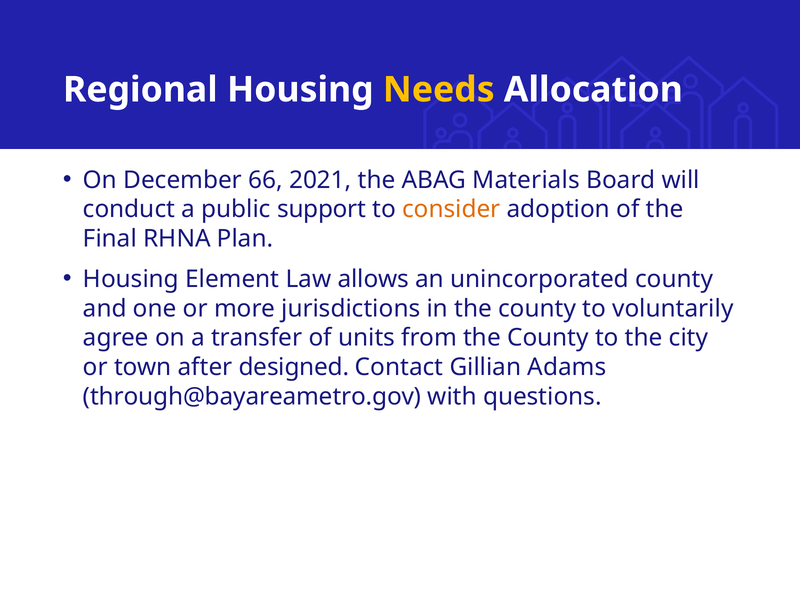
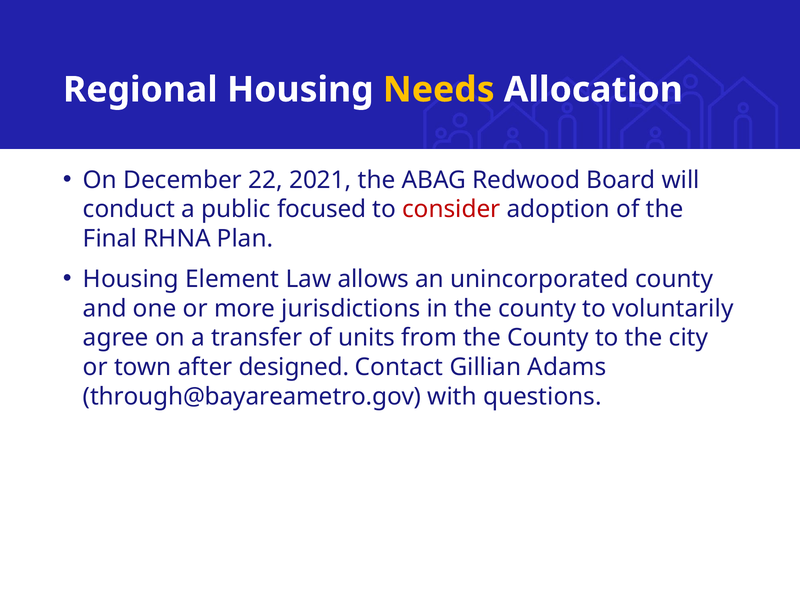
66: 66 -> 22 (266, 180)
Materials: Materials -> Redwood (526, 180)
support: support -> focused (322, 209)
consider colour: orange -> red (451, 209)
